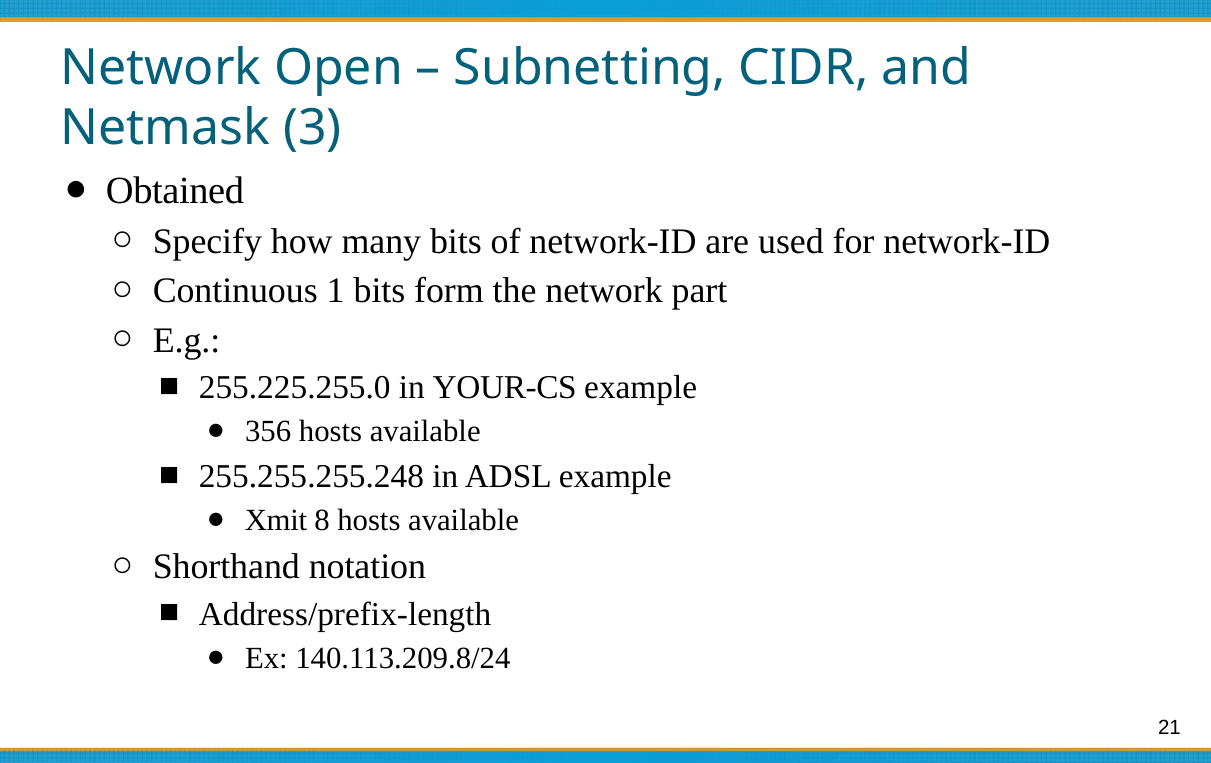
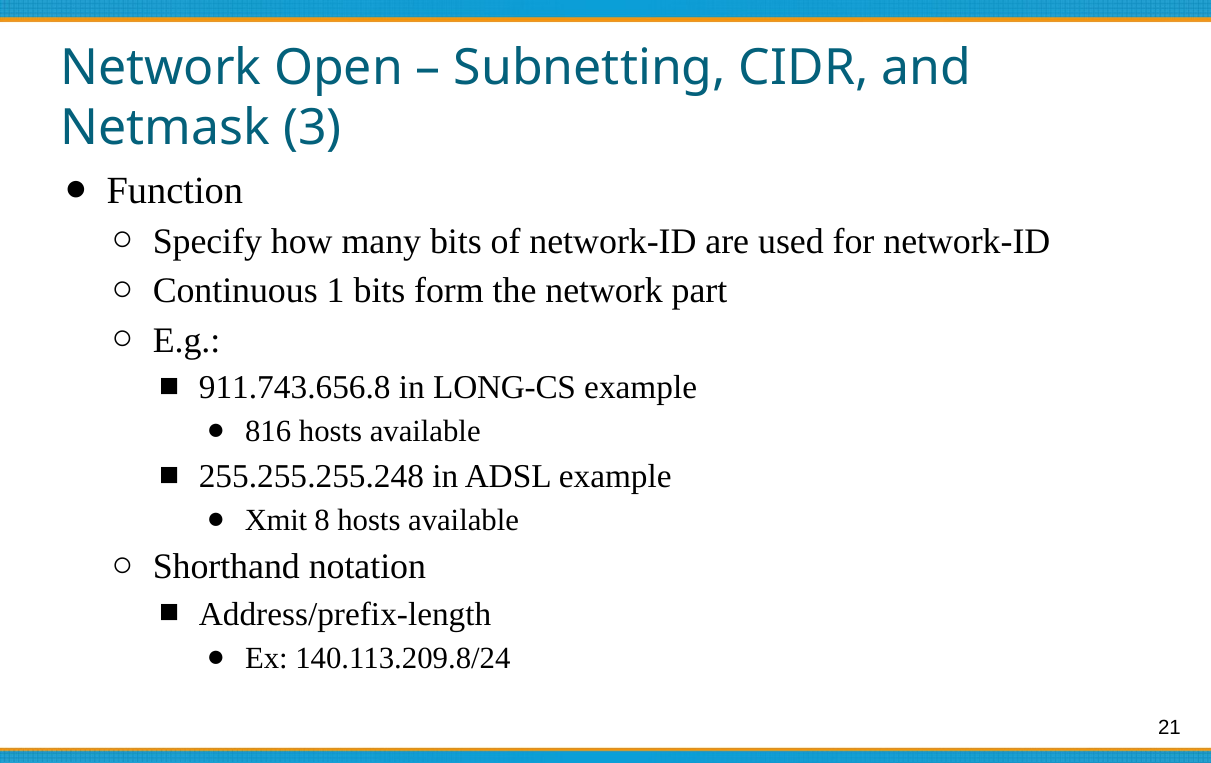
Obtained: Obtained -> Function (175, 190)
255.225.255.0: 255.225.255.0 -> 911.743.656.8 (295, 388)
YOUR-CS: YOUR-CS -> LONG-CS (505, 388)
356: 356 -> 816 (268, 432)
